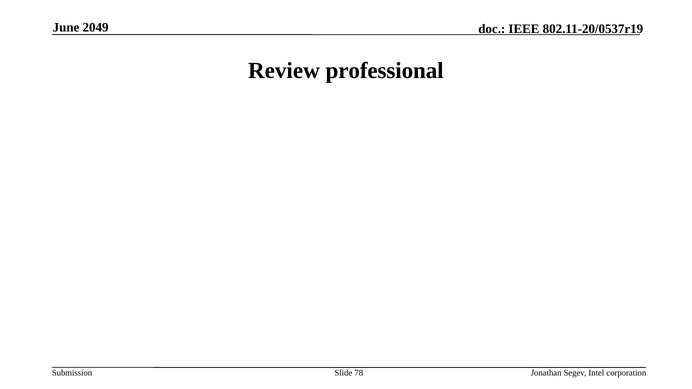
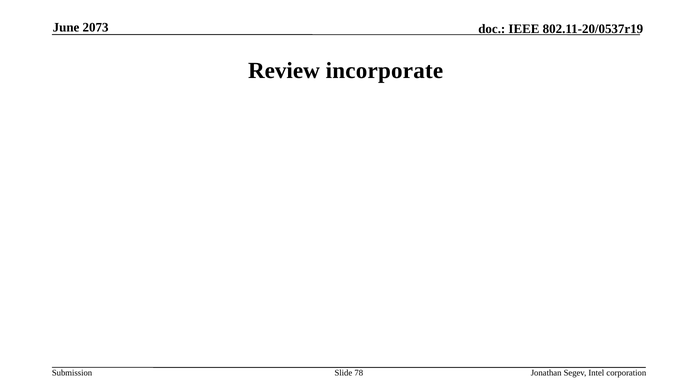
2049: 2049 -> 2073 (96, 28)
professional: professional -> incorporate (384, 71)
